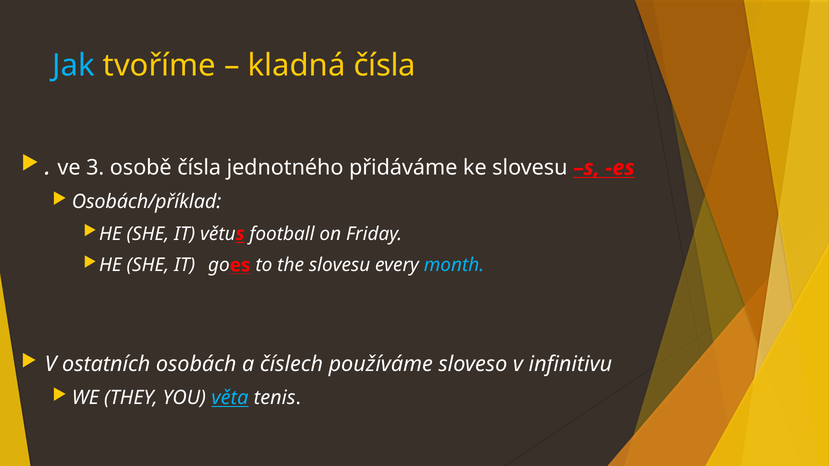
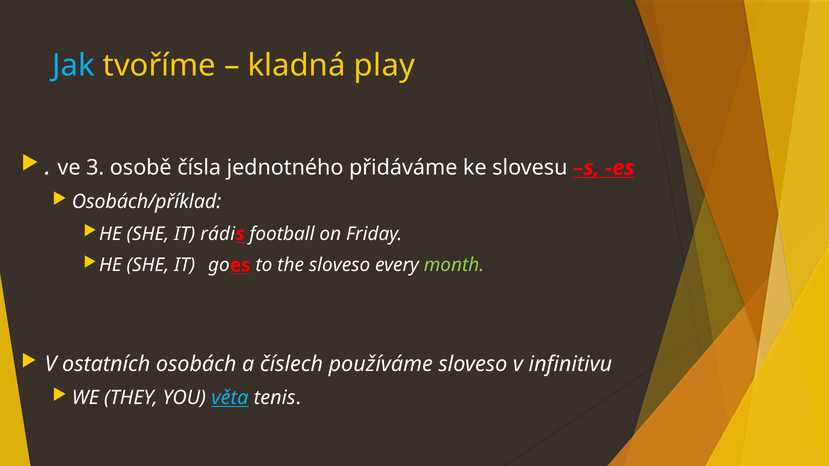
kladná čísla: čísla -> play (384, 65)
větu: větu -> rádi (218, 234)
the slovesu: slovesu -> sloveso (340, 265)
month colour: light blue -> light green (454, 265)
